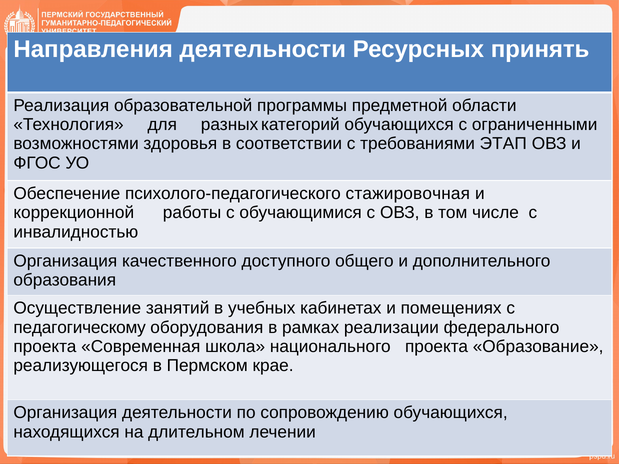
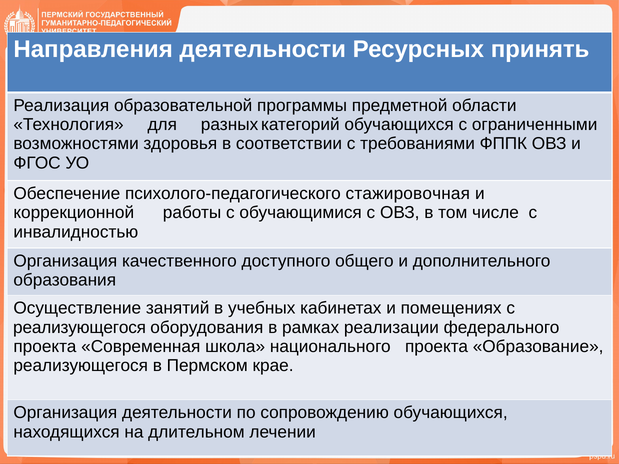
ЭТАП: ЭТАП -> ФППК (503, 144)
педагогическому: педагогическому -> реализующегося (80, 328)
